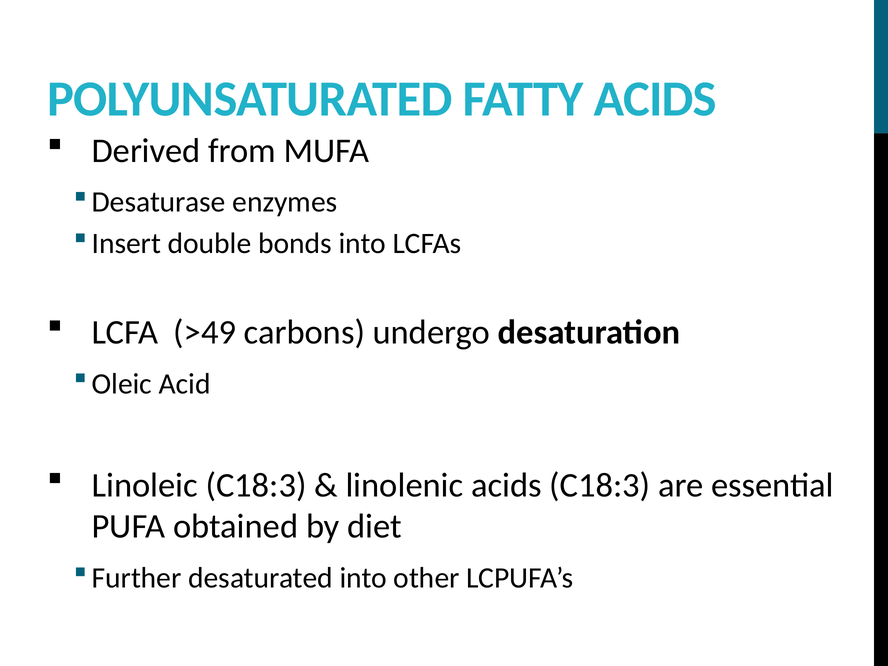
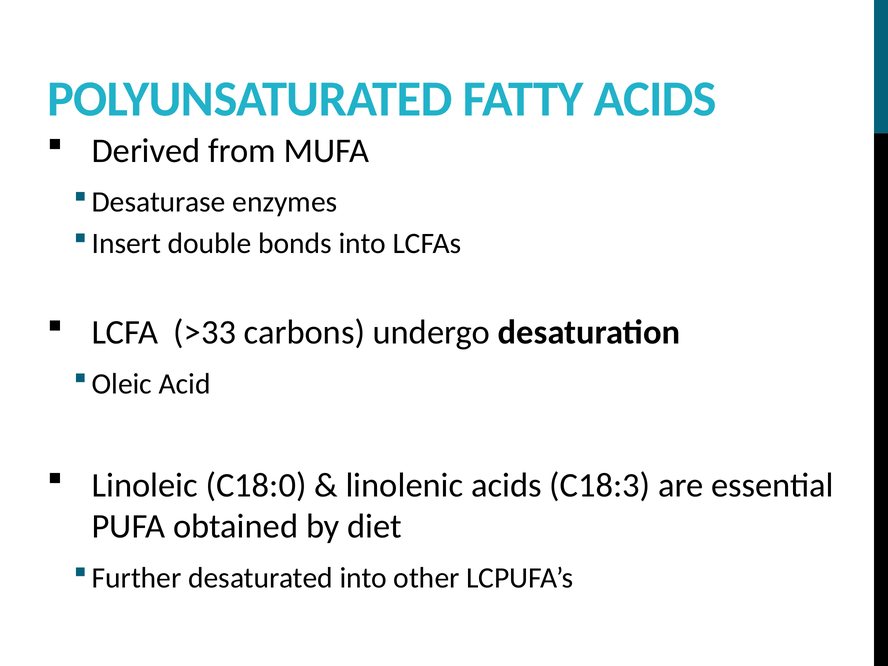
>49: >49 -> >33 (205, 332)
Linoleic C18:3: C18:3 -> C18:0 (256, 485)
